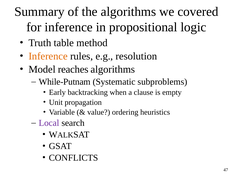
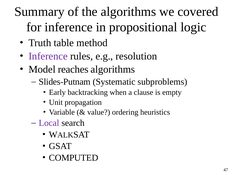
Inference colour: orange -> purple (48, 56)
While-Putnam: While-Putnam -> Slides-Putnam (65, 82)
CONFLICTS: CONFLICTS -> COMPUTED (74, 158)
